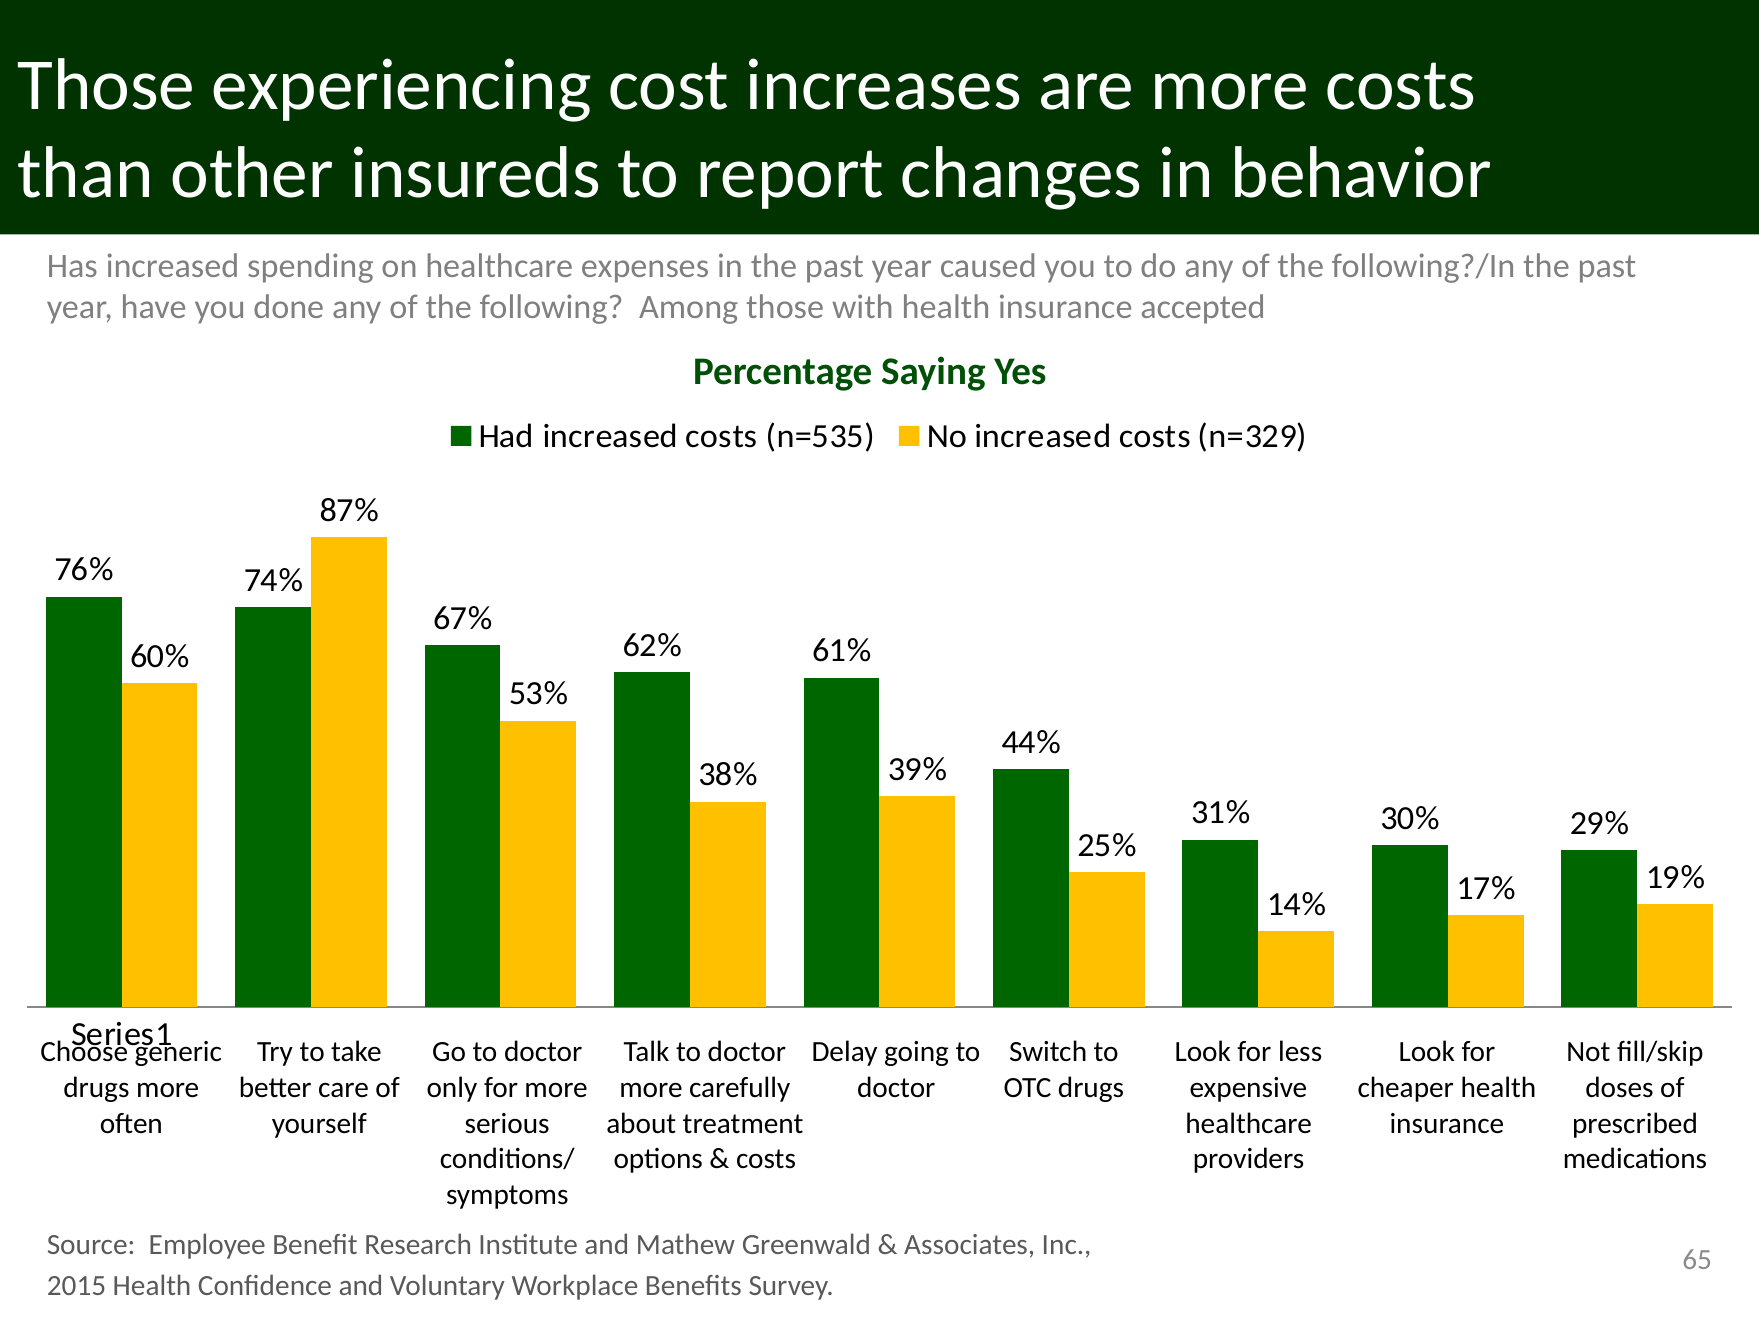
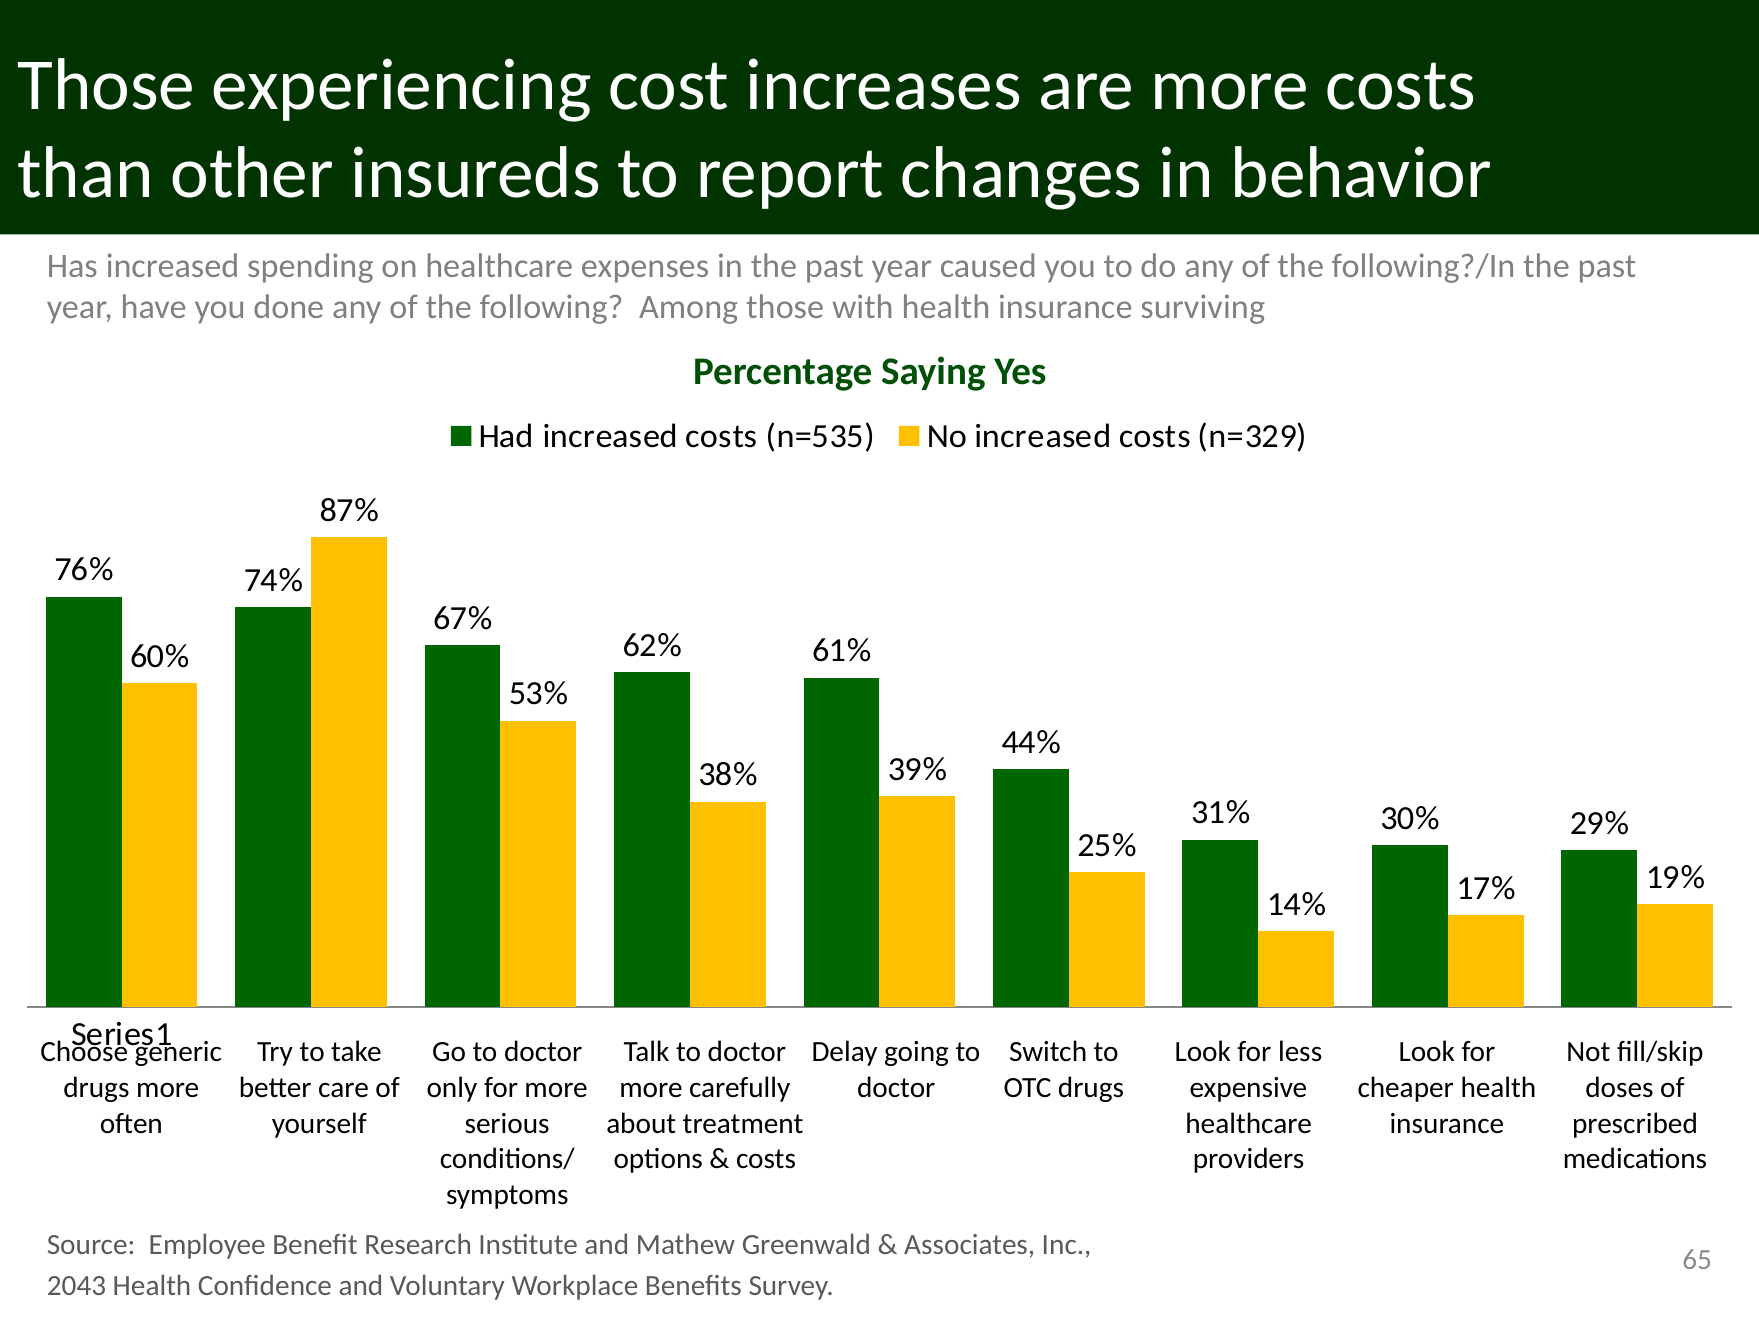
accepted: accepted -> surviving (1203, 307)
2015: 2015 -> 2043 (77, 1286)
